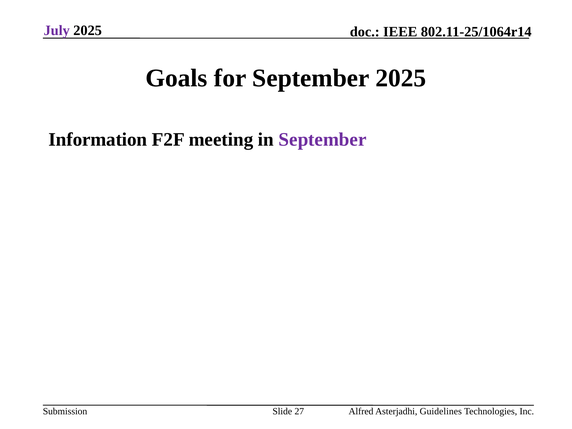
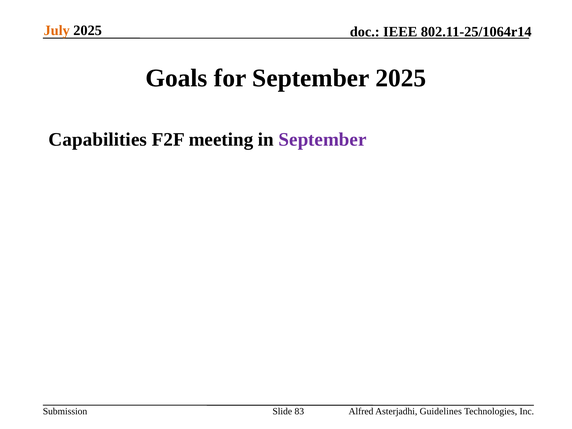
July colour: purple -> orange (57, 30)
Information: Information -> Capabilities (98, 140)
27: 27 -> 83 (299, 411)
